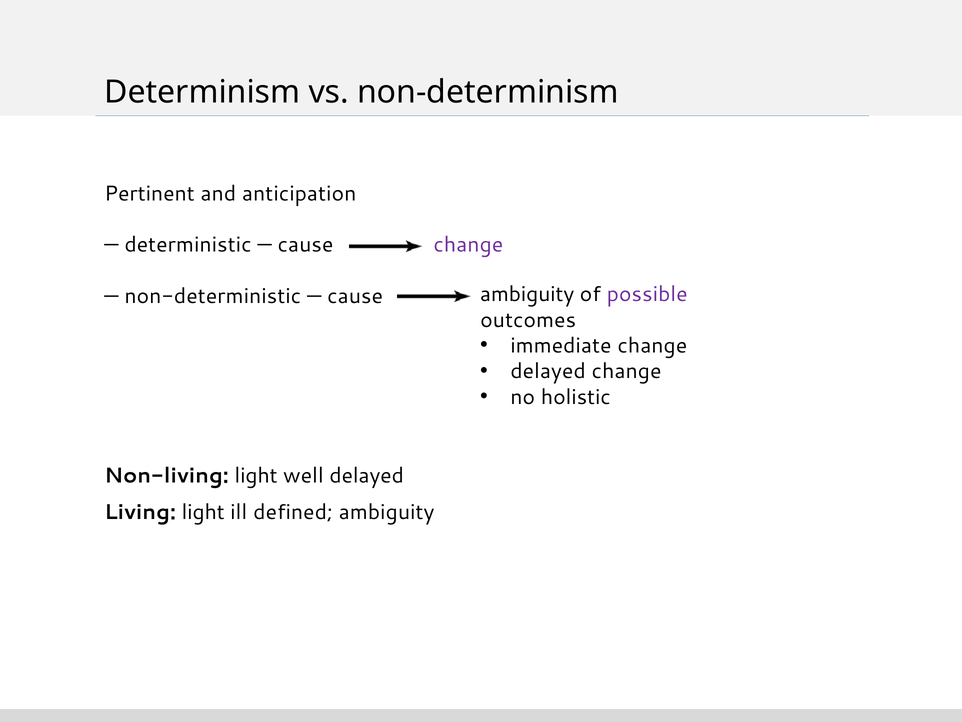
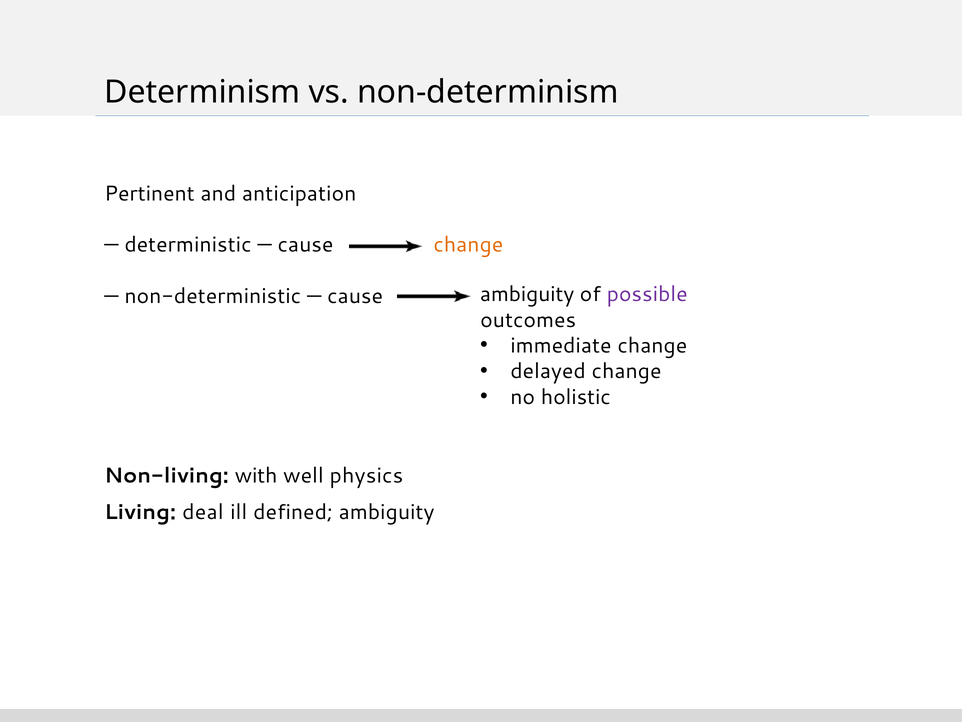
change colour: purple -> orange (468, 245)
Non-living light: light -> with (256, 476)
well delayed: delayed -> physics (366, 476)
Living light: light -> deal (203, 512)
